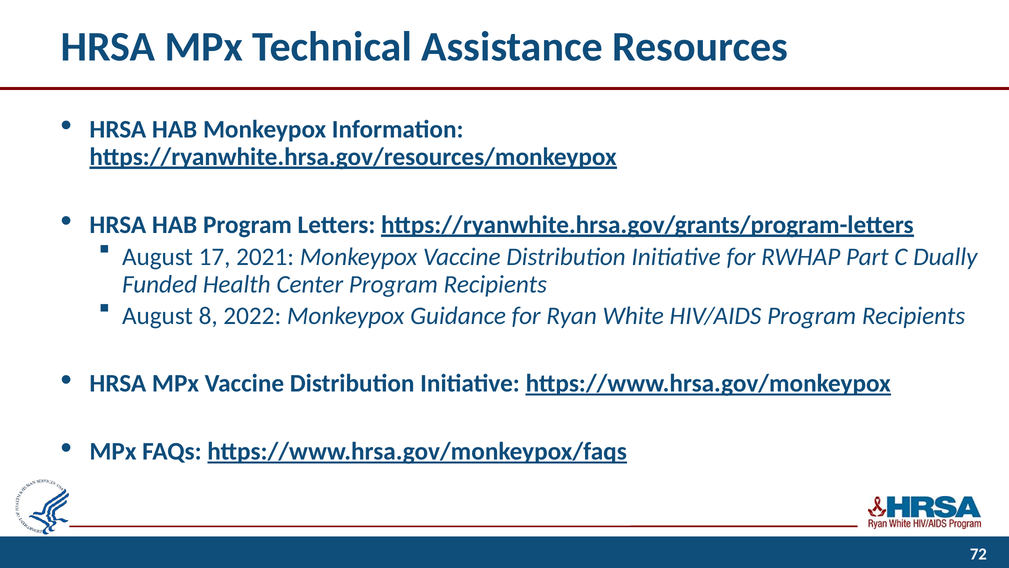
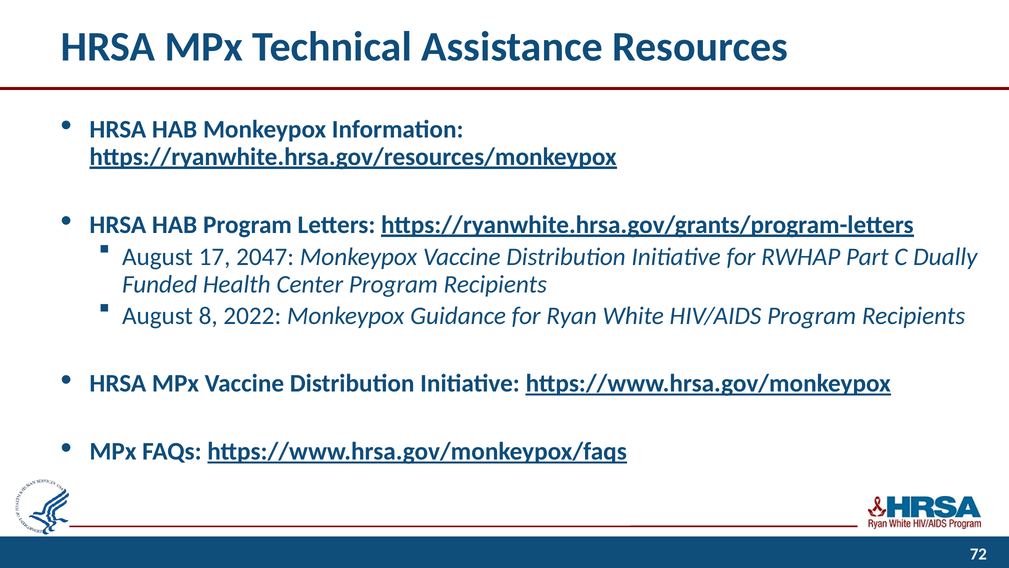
2021: 2021 -> 2047 (265, 257)
